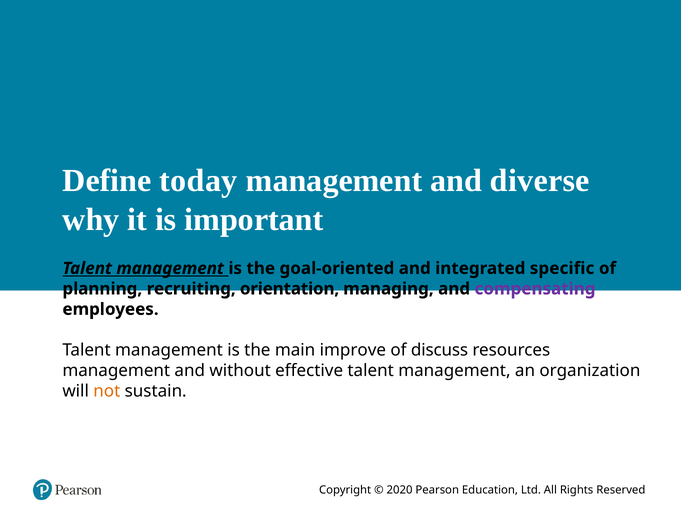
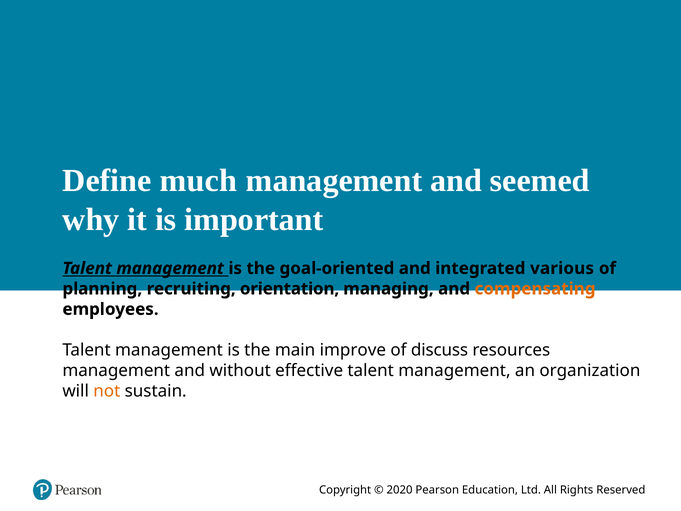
today: today -> much (198, 181)
diverse: diverse -> seemed (540, 181)
specific: specific -> various (562, 268)
compensating colour: purple -> orange (535, 289)
